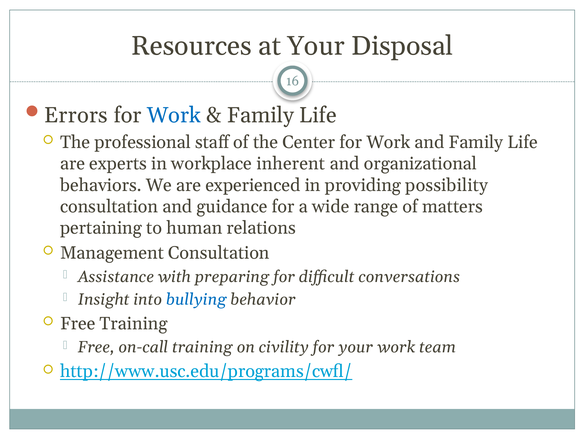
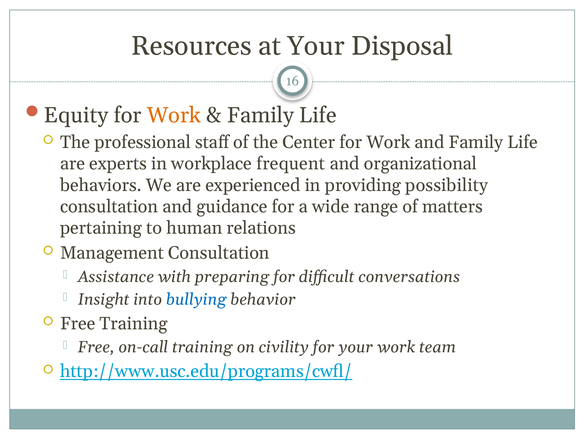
Errors: Errors -> Equity (76, 115)
Work colour: blue -> orange (174, 115)
inherent: inherent -> frequent (291, 164)
